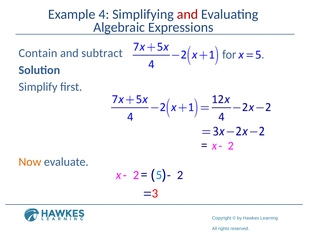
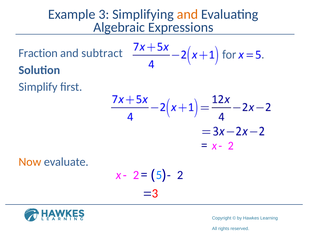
4: 4 -> 3 (104, 14)
and colour: red -> orange (187, 14)
Contain: Contain -> Fraction (38, 53)
